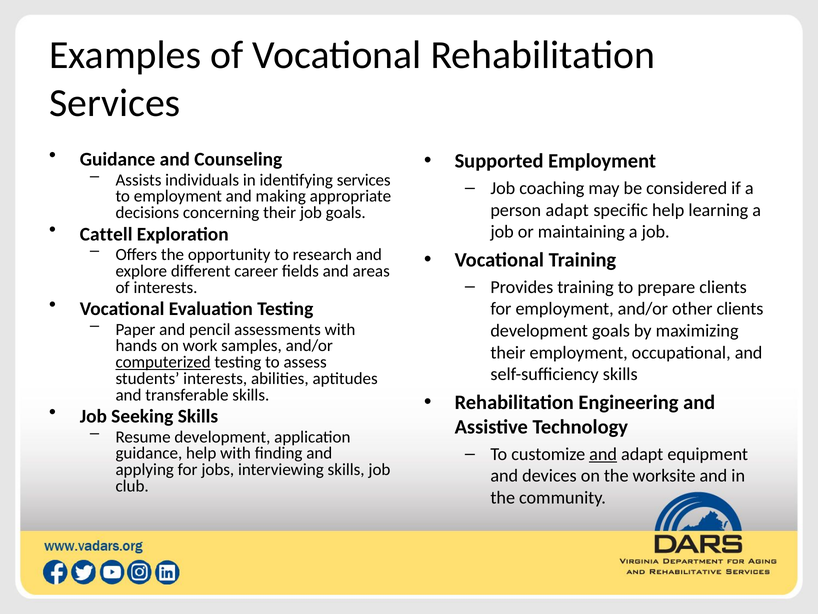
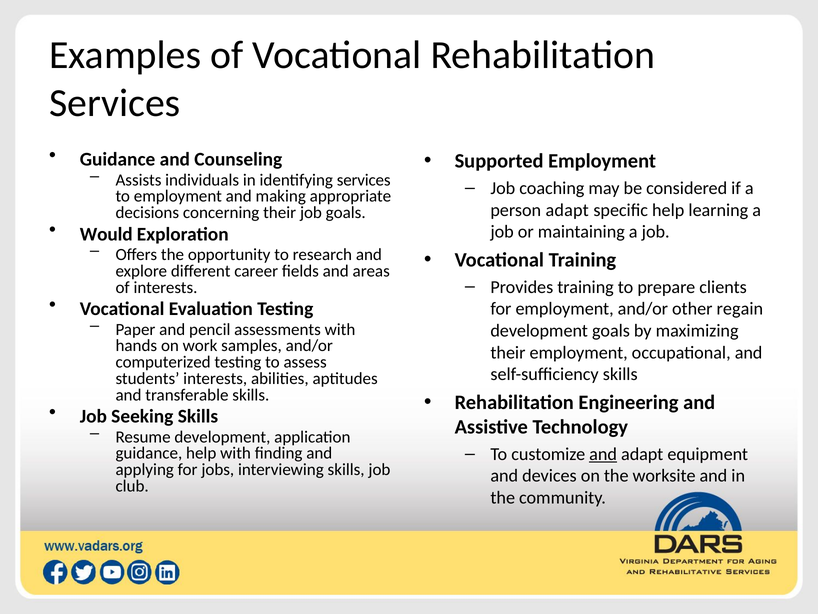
Cattell: Cattell -> Would (106, 234)
other clients: clients -> regain (740, 309)
computerized underline: present -> none (163, 362)
